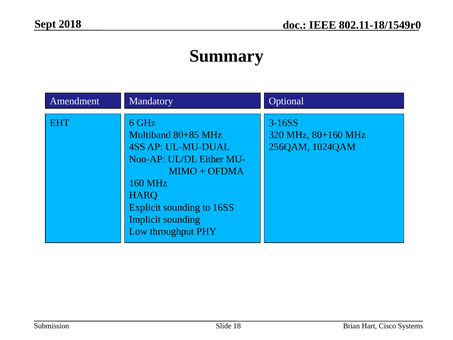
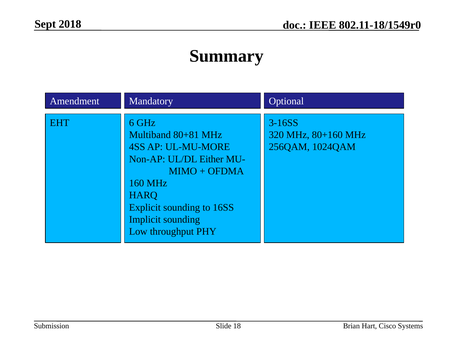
80+85: 80+85 -> 80+81 (186, 135)
UL-MU-DUAL: UL-MU-DUAL -> UL-MU-MORE (198, 147)
